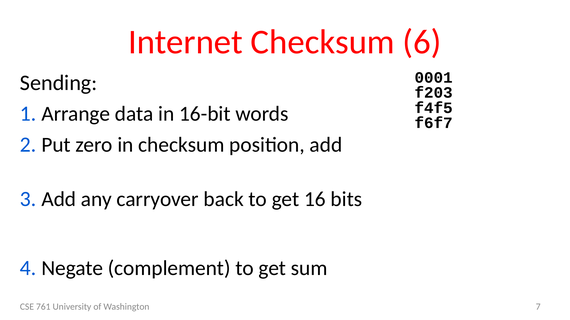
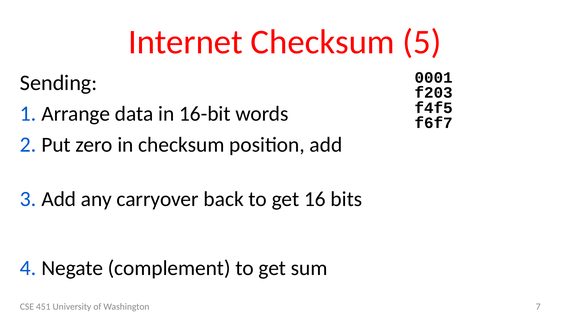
6: 6 -> 5 (422, 42)
761: 761 -> 451 (43, 307)
